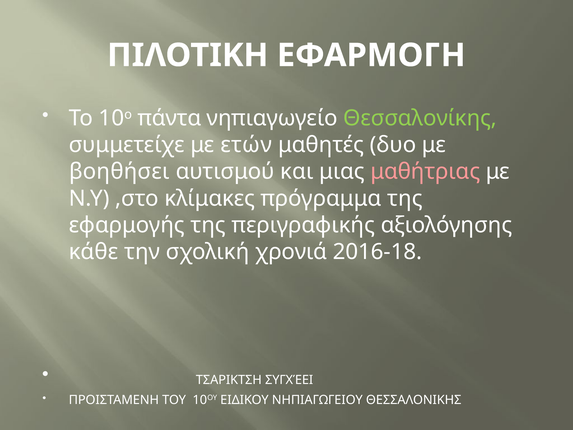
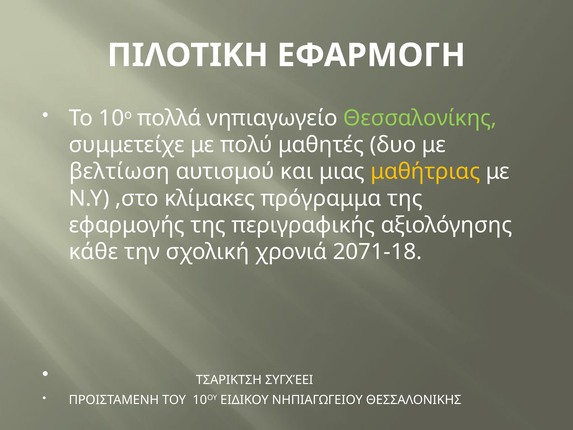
πάντα: πάντα -> πολλά (169, 118)
ετών: ετών -> πολύ (246, 145)
βοηθήσει: βοηθήσει -> βελτίωση (119, 172)
μαθήτριας colour: pink -> yellow (425, 172)
2016-18: 2016-18 -> 2071-18 (377, 252)
